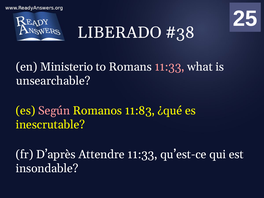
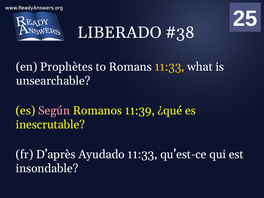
Ministerio: Ministerio -> Prophètes (66, 67)
11:33 colour: pink -> yellow (170, 67)
11:83: 11:83 -> 11:39 (140, 111)
Attendre: Attendre -> Ayudado (102, 154)
